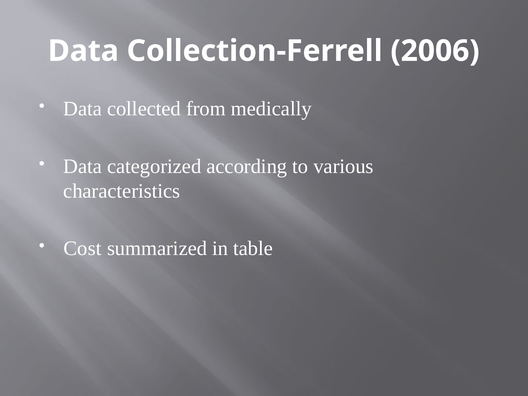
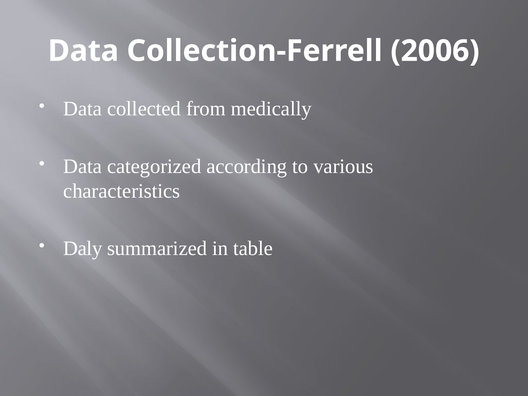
Cost: Cost -> Daly (83, 248)
